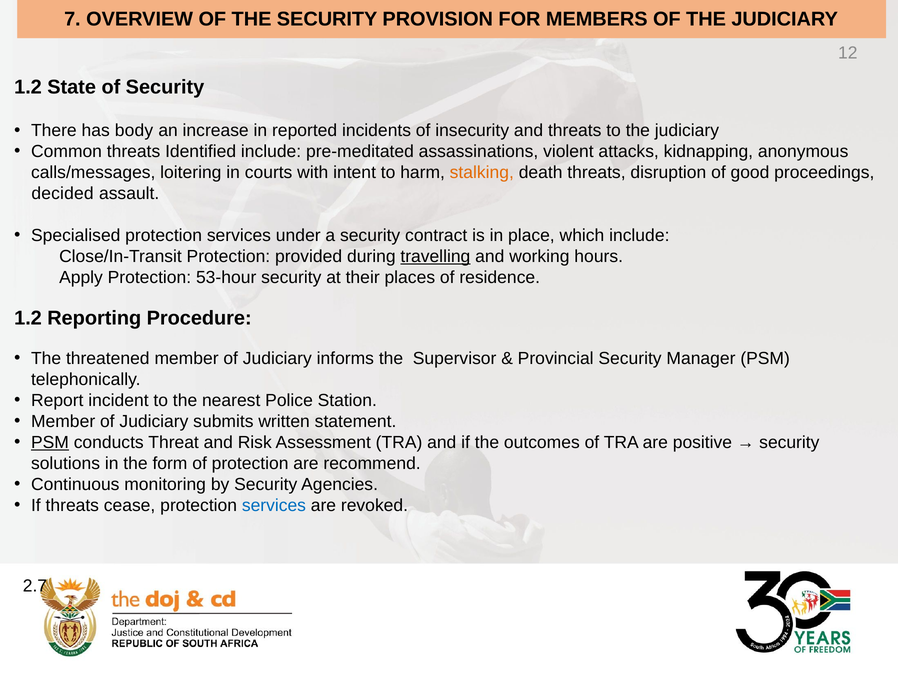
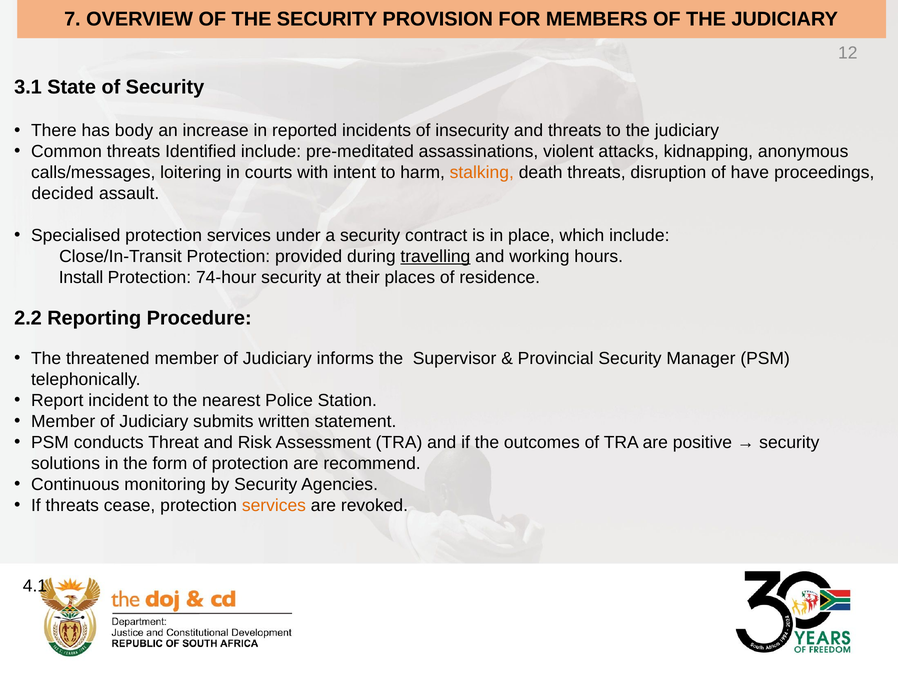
1.2: 1.2 -> 3.1 (28, 87)
good: good -> have (750, 172)
Apply: Apply -> Install (81, 277)
53-hour: 53-hour -> 74-hour (226, 277)
1.2: 1.2 -> 2.2 (28, 318)
PSM underline: present -> none (50, 442)
services colour: blue -> orange (274, 505)
2.7: 2.7 -> 4.1 (35, 586)
